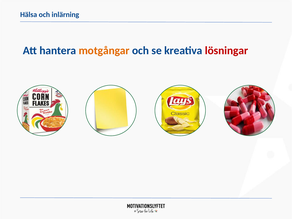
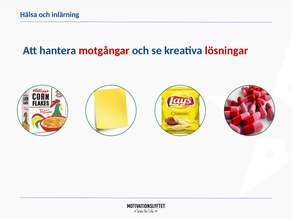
motgångar colour: orange -> red (104, 51)
